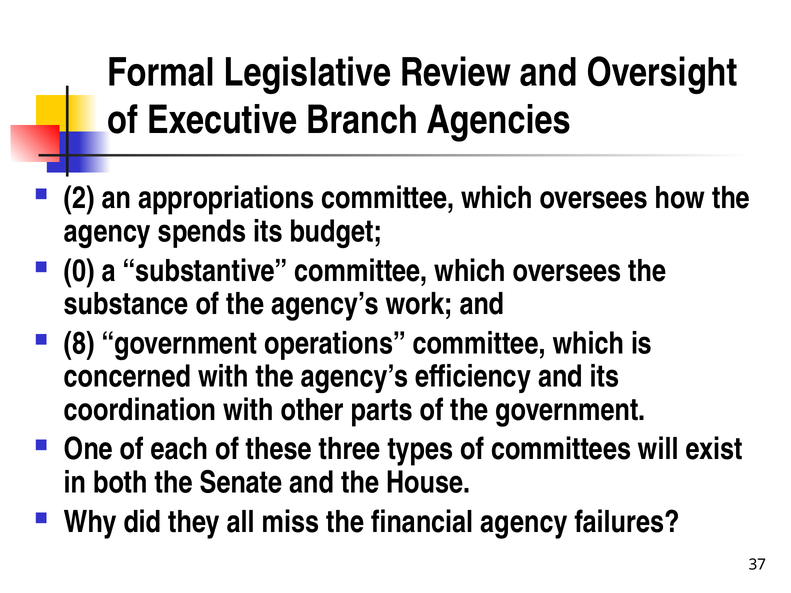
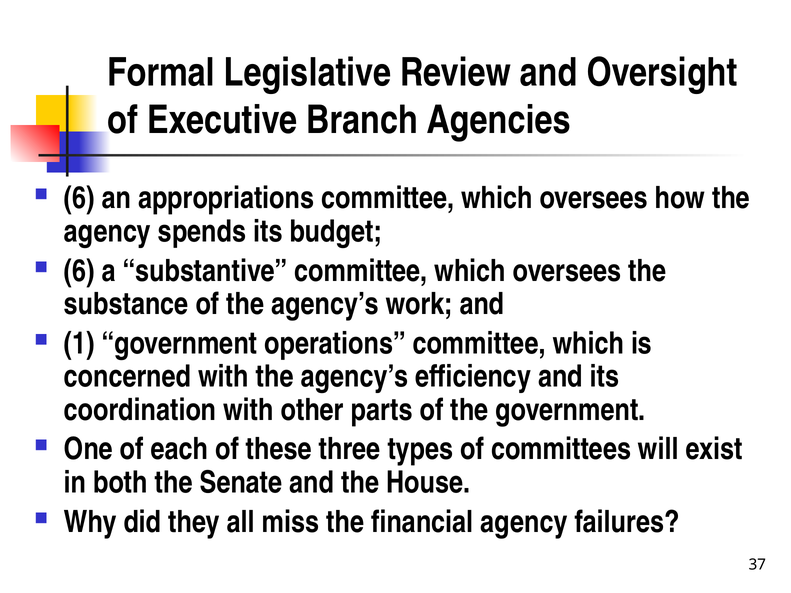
2: 2 -> 6 (79, 198)
0: 0 -> 6 (79, 271)
8: 8 -> 1 (79, 344)
